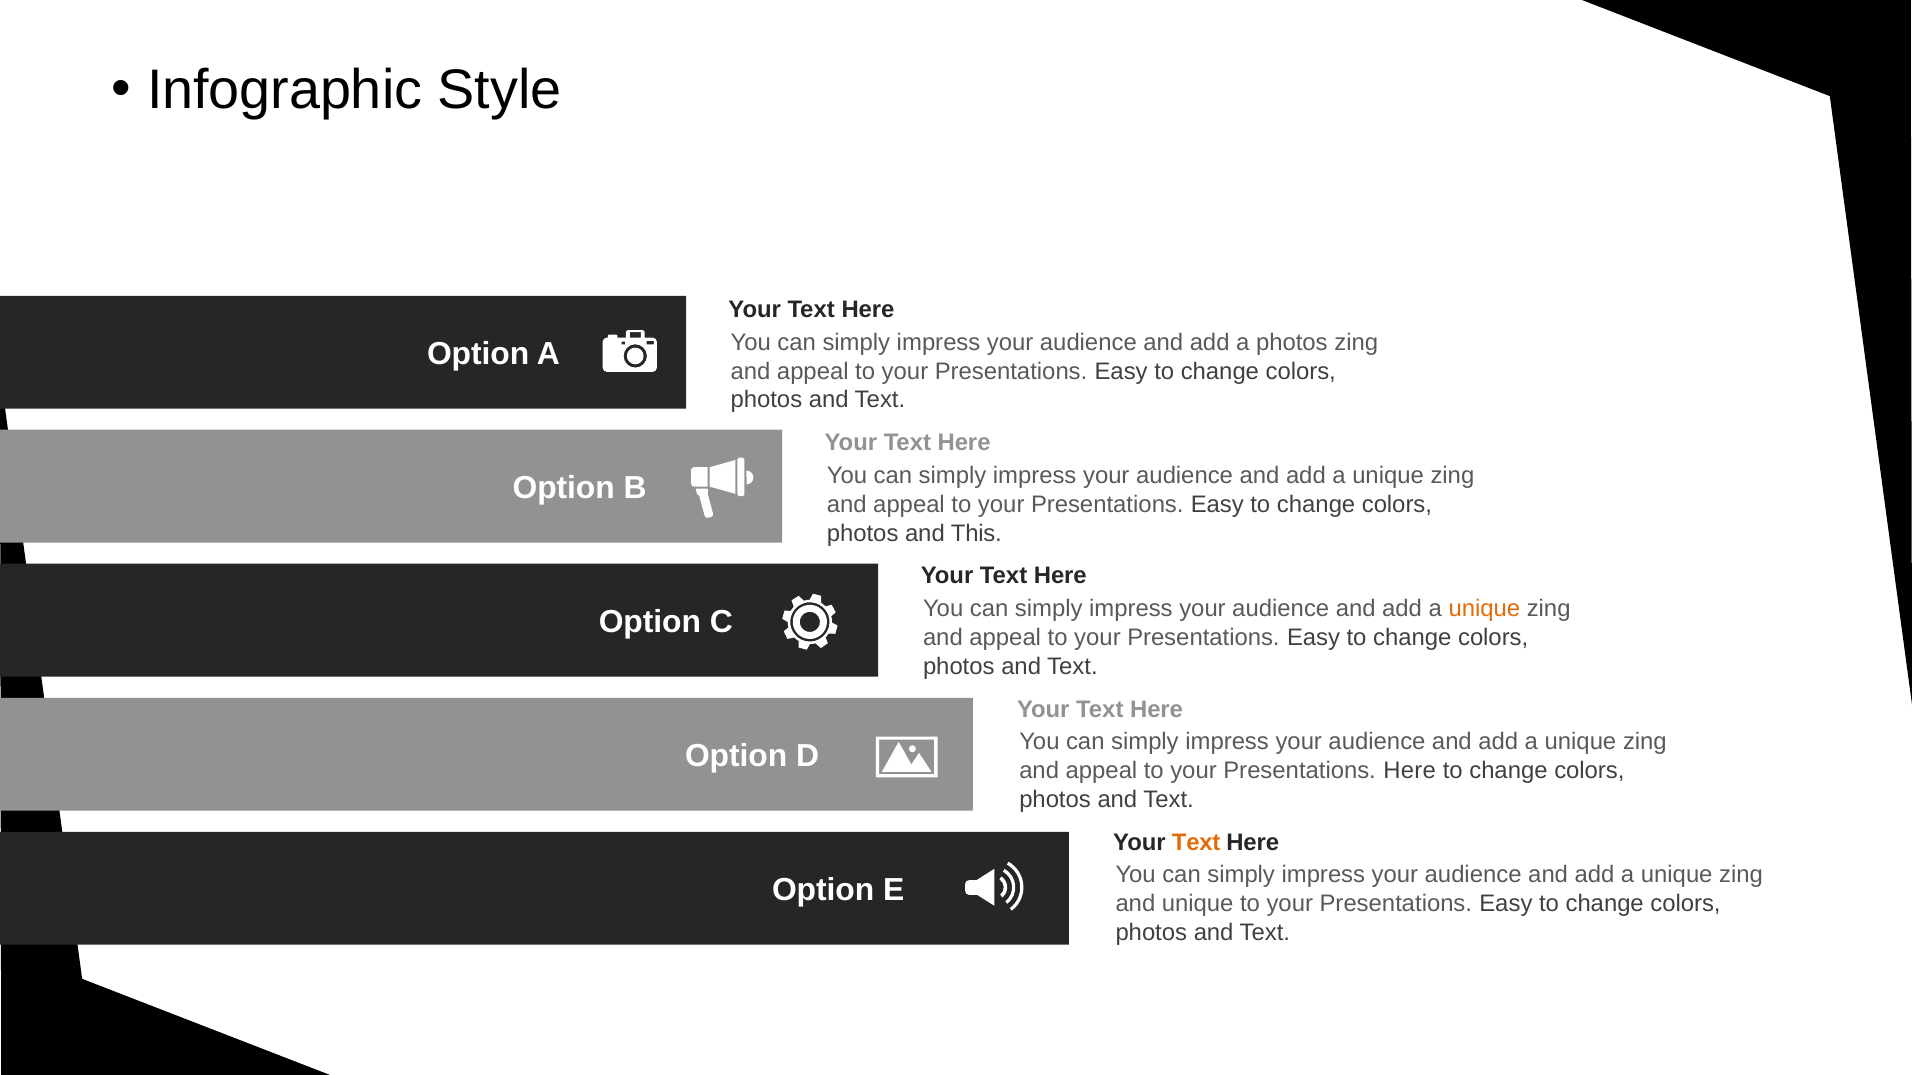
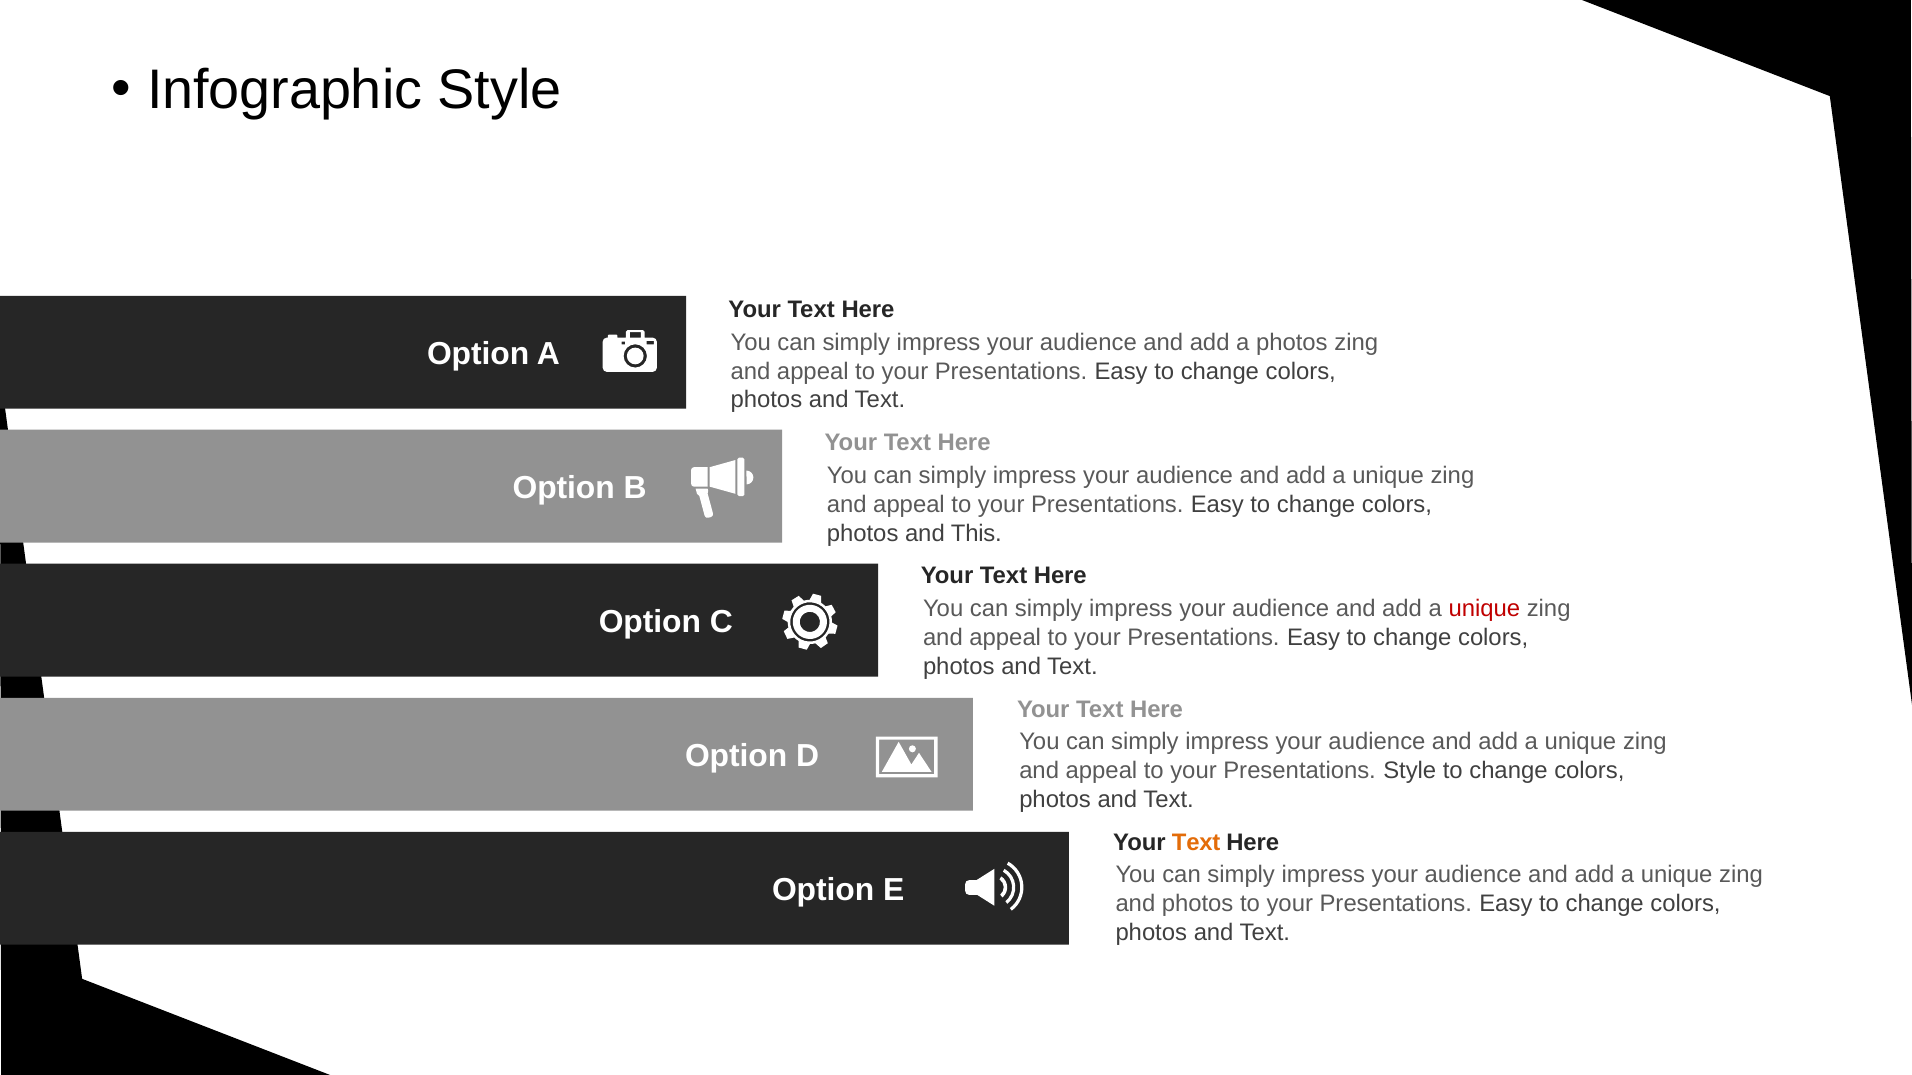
unique colour: orange -> red (1484, 609)
Presentations Here: Here -> Style (1410, 771)
and unique: unique -> photos (1198, 904)
